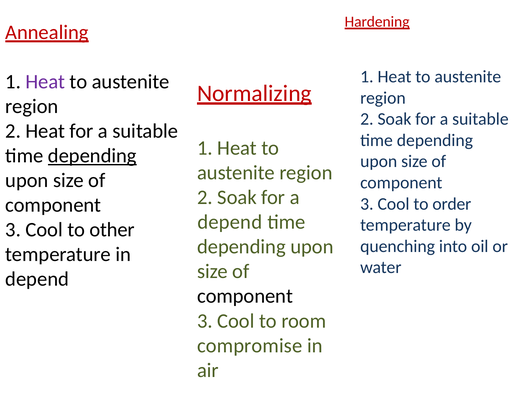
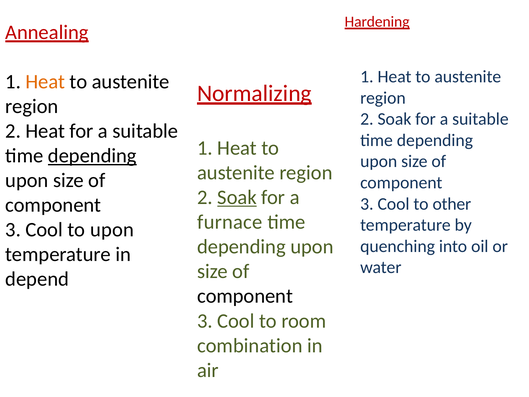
Heat colour: purple -> orange (45, 82)
Soak underline: none -> present (237, 197)
order: order -> other (452, 204)
depend: depend -> furnace (230, 222)
to other: other -> upon (112, 230)
compromise: compromise -> combination (250, 345)
